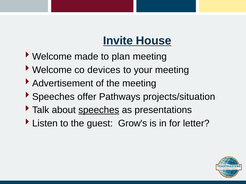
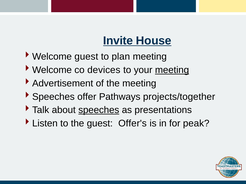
made: made -> guest (86, 57)
meeting underline: none -> present (172, 70)
projects/situation: projects/situation -> projects/together (179, 97)
Grow's: Grow's -> Offer's (132, 124)
letter: letter -> peak (196, 124)
